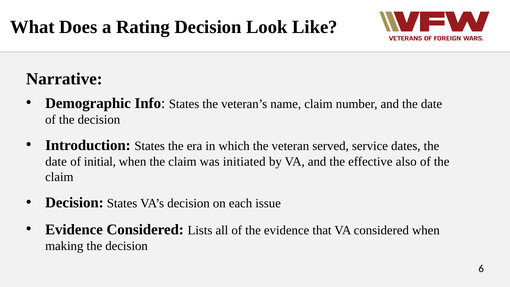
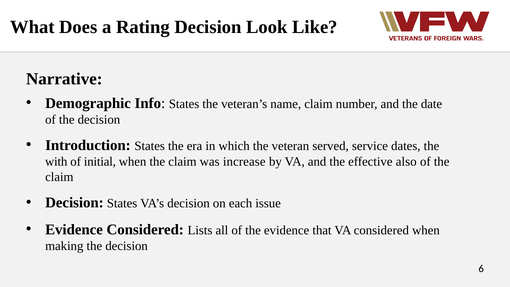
date: date -> with (56, 162)
initiated: initiated -> increase (244, 162)
